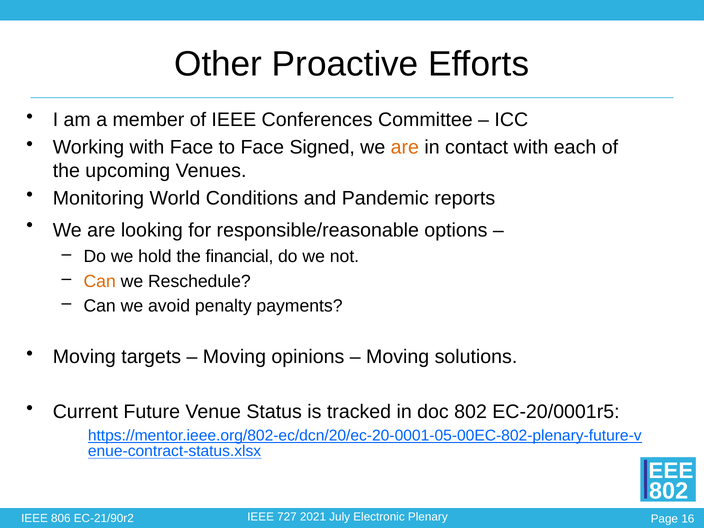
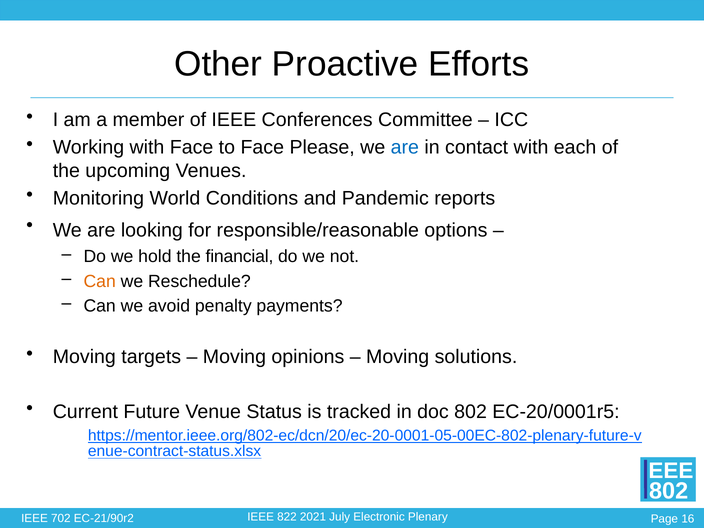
Signed: Signed -> Please (322, 147)
are colour: orange -> blue (405, 147)
727: 727 -> 822 (287, 517)
806: 806 -> 702 (61, 518)
